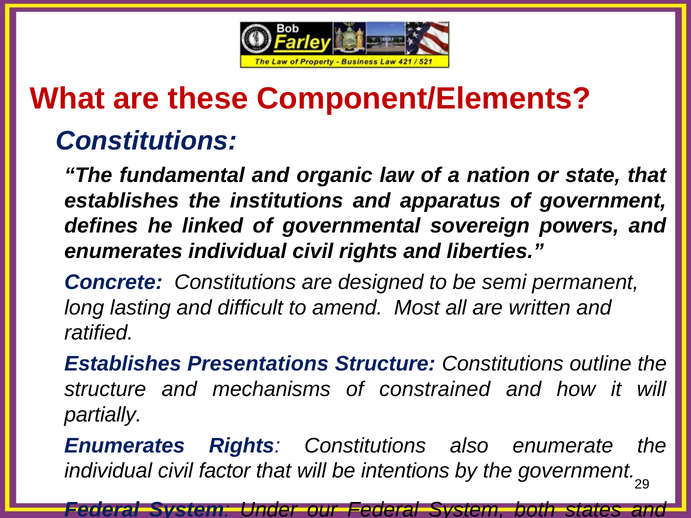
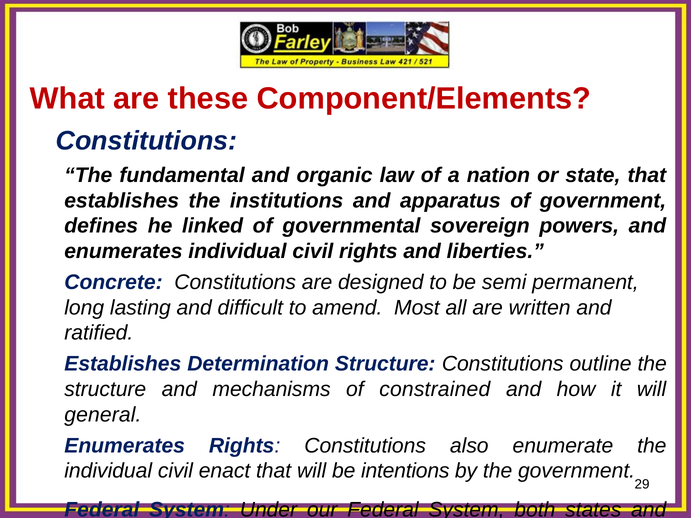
Presentations: Presentations -> Determination (258, 364)
partially: partially -> general (103, 415)
factor: factor -> enact (225, 471)
